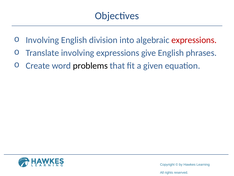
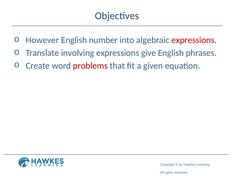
Involving: Involving -> However (42, 40)
division: division -> number (103, 40)
problems colour: black -> red (90, 66)
